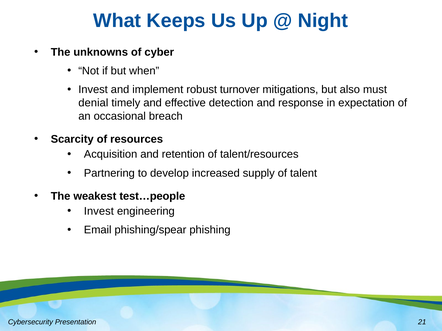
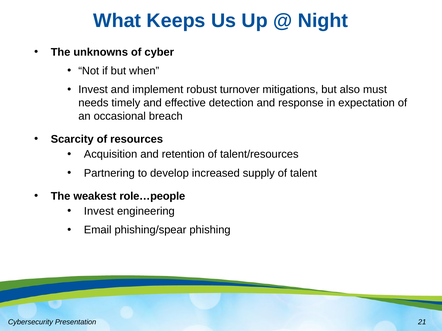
denial: denial -> needs (93, 103)
test…people: test…people -> role…people (152, 196)
